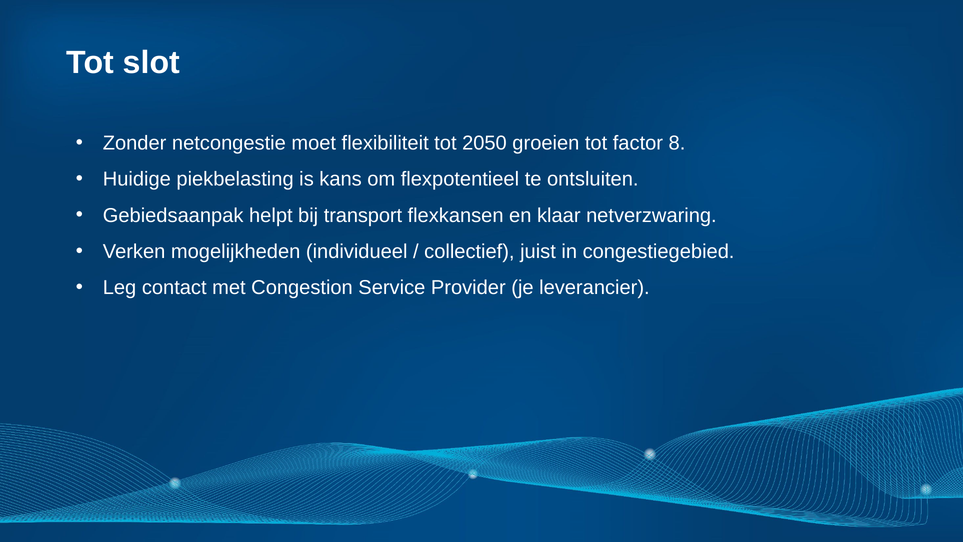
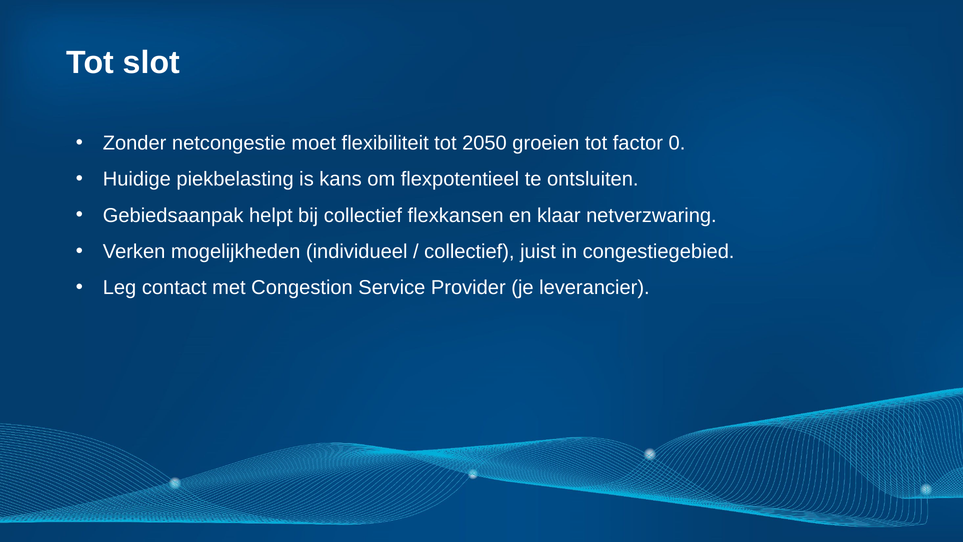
8: 8 -> 0 (677, 143)
bij transport: transport -> collectief (363, 215)
